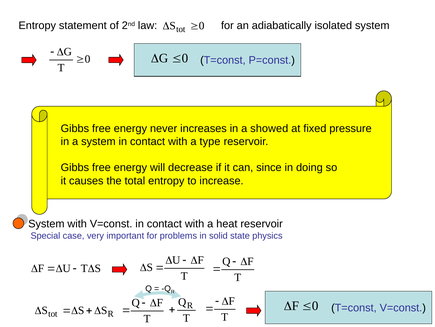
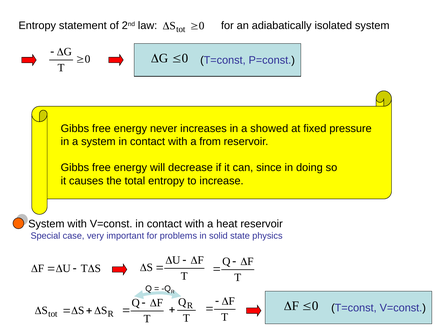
type: type -> from (210, 141)
